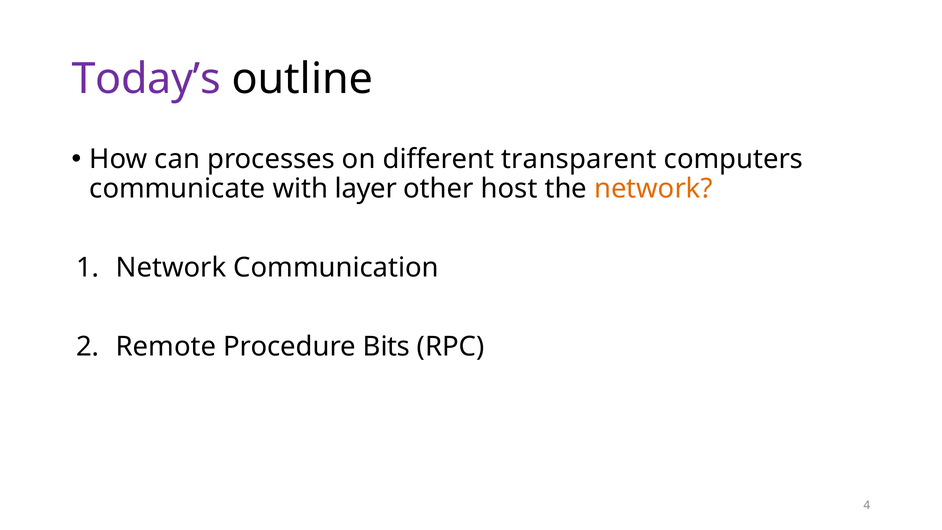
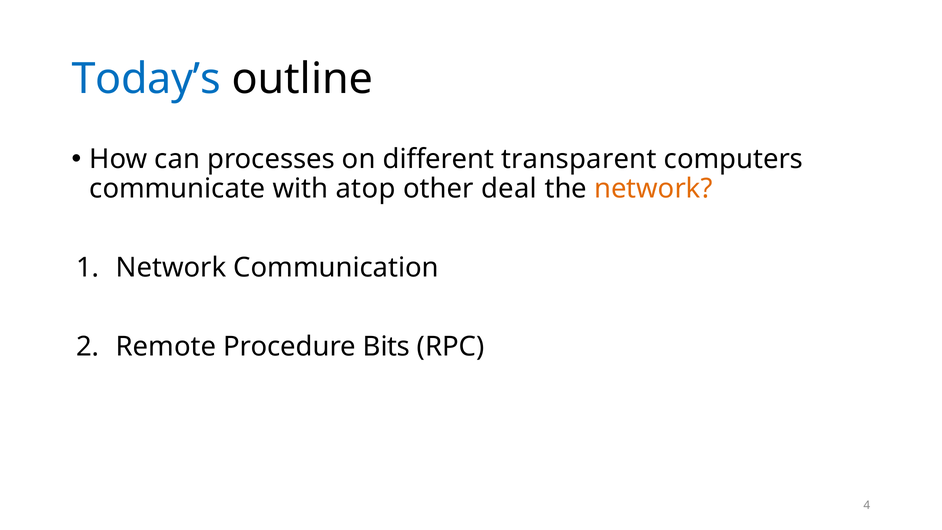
Today’s colour: purple -> blue (146, 79)
layer: layer -> atop (366, 189)
host: host -> deal (509, 189)
